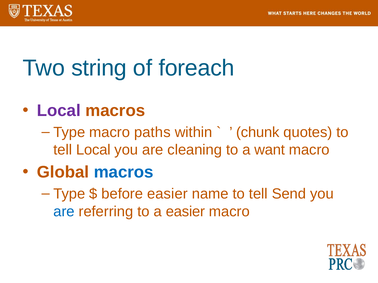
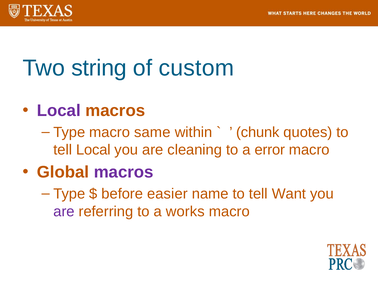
foreach: foreach -> custom (196, 68)
paths: paths -> same (152, 132)
want: want -> error (270, 150)
macros colour: blue -> purple (124, 173)
Send: Send -> Want (289, 194)
are colour: blue -> purple (64, 212)
a easier: easier -> works (185, 212)
